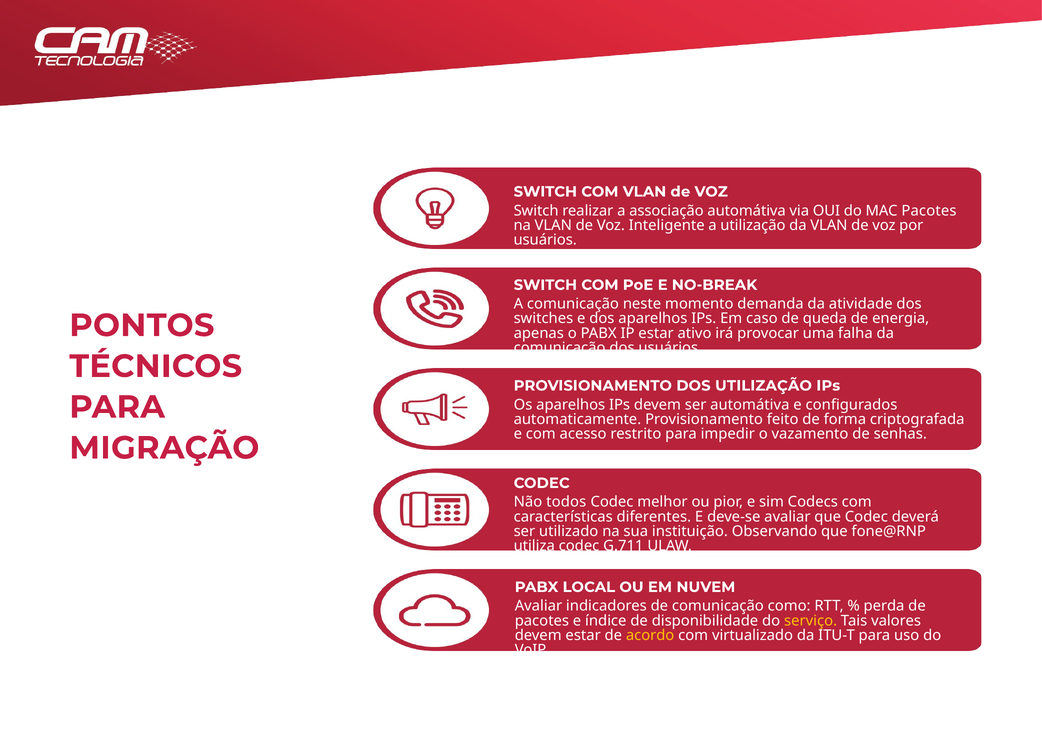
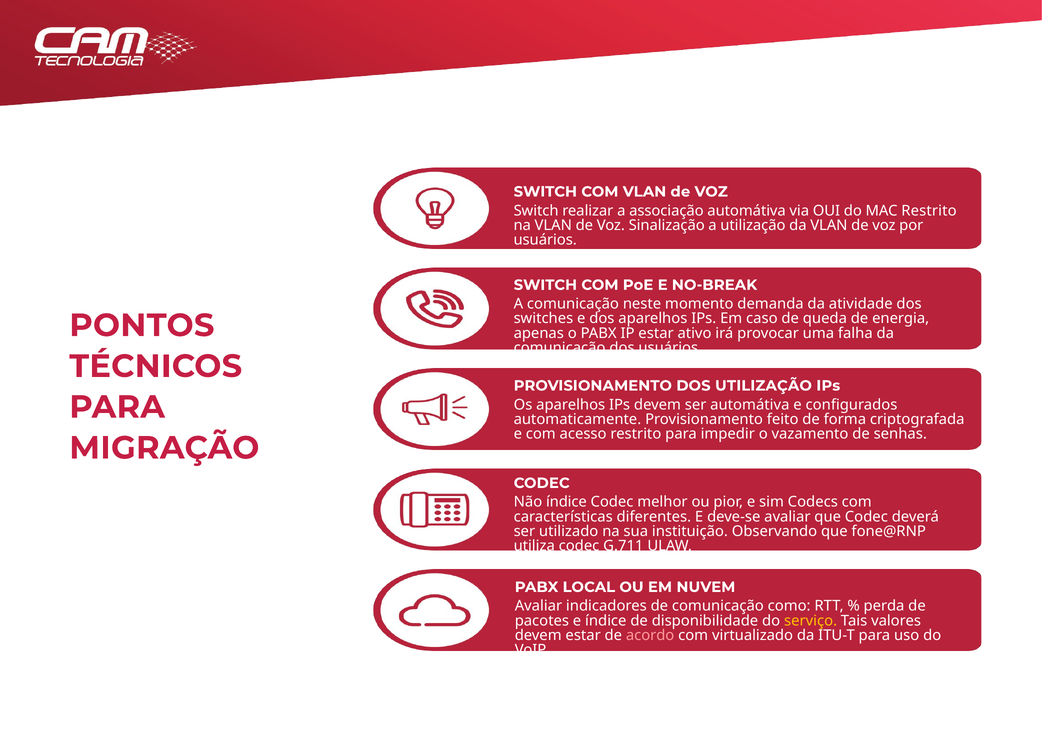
MAC Pacotes: Pacotes -> Restrito (929, 211)
Inteligente: Inteligente -> Sinalização (667, 225)
Não todos: todos -> índice (566, 502)
acordo colour: yellow -> pink (650, 635)
